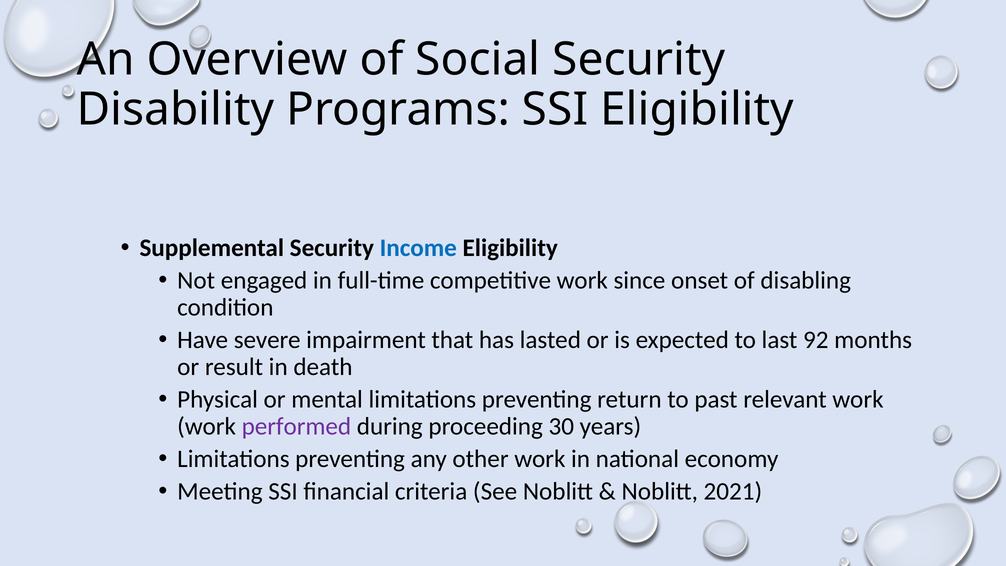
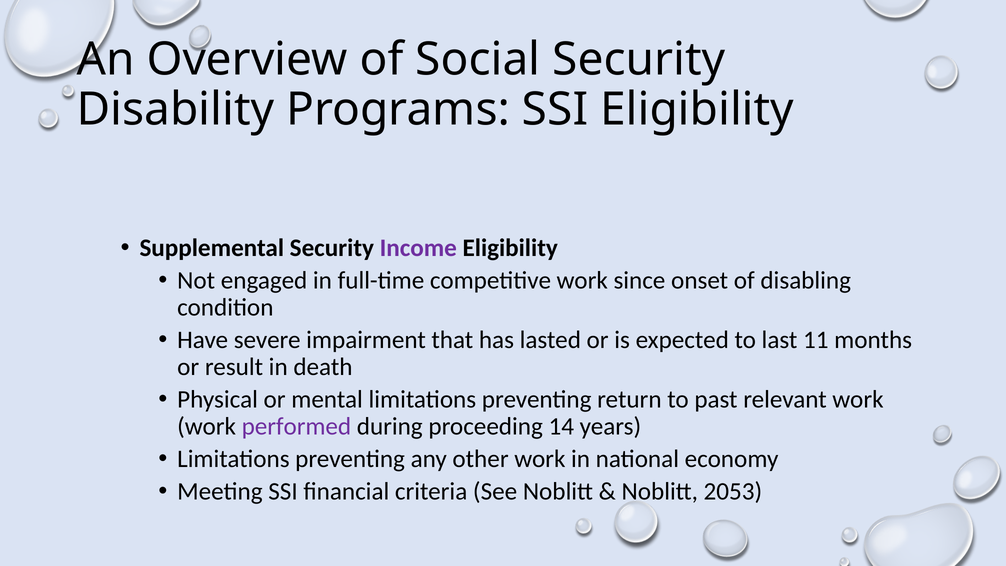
Income colour: blue -> purple (418, 248)
92: 92 -> 11 (816, 340)
30: 30 -> 14 (561, 427)
2021: 2021 -> 2053 (733, 491)
